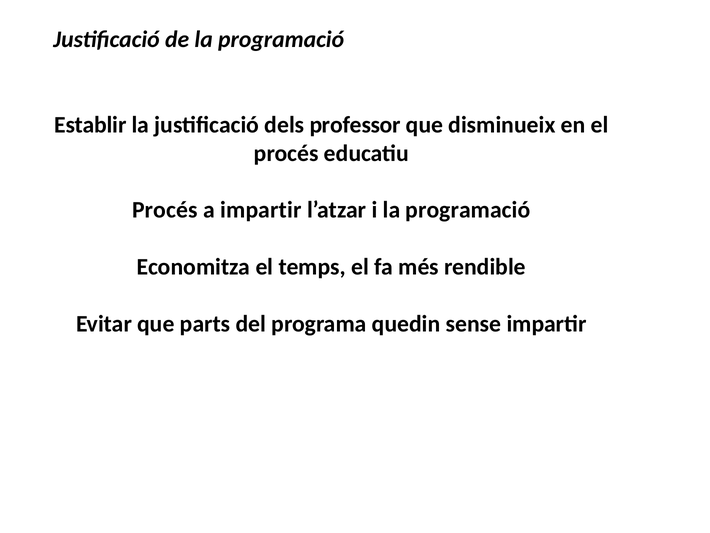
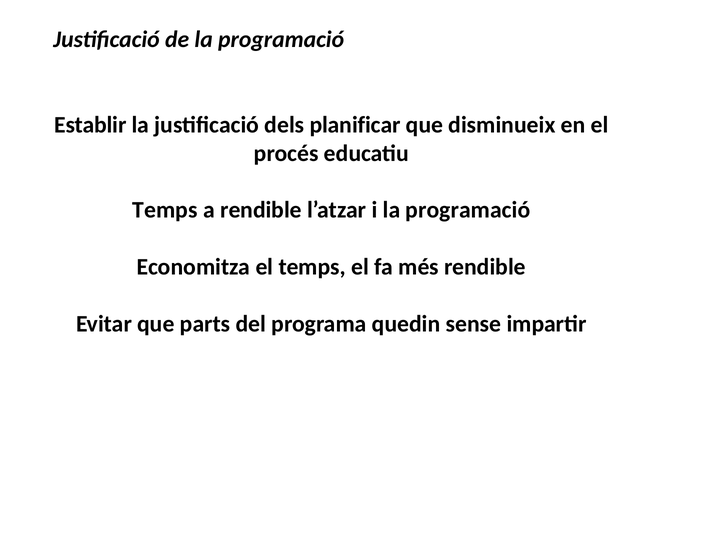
professor: professor -> planificar (355, 125)
Procés: Procés -> Temps (165, 210)
a impartir: impartir -> rendible (261, 210)
